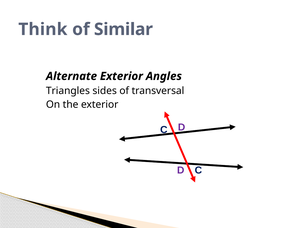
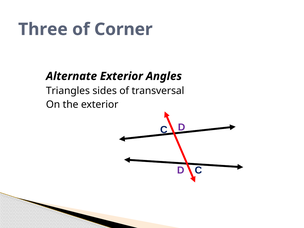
Think: Think -> Three (43, 29)
Similar: Similar -> Corner (123, 29)
